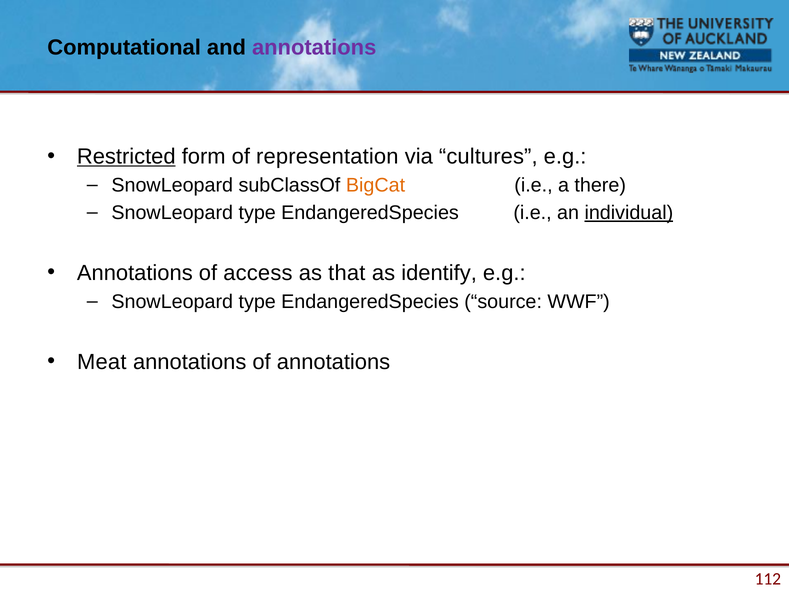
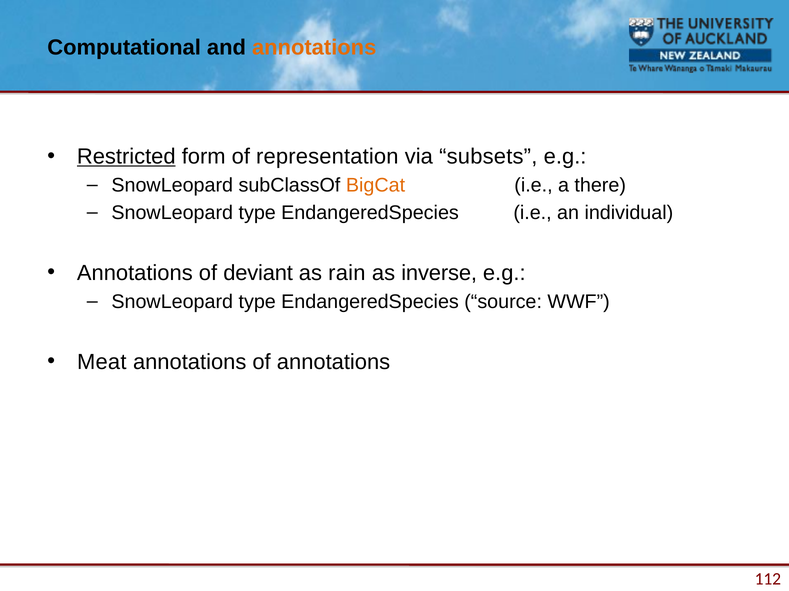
annotations colour: purple -> orange (314, 48)
cultures: cultures -> subsets (488, 157)
individual underline: present -> none (629, 213)
access: access -> deviant (258, 273)
that: that -> rain (347, 273)
identify: identify -> inverse (439, 273)
